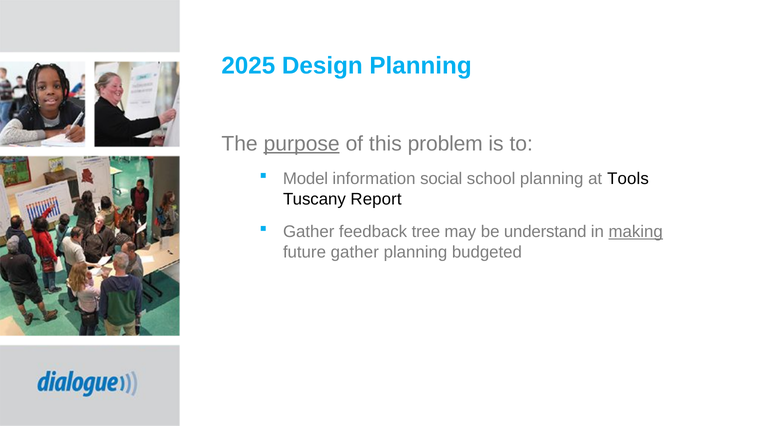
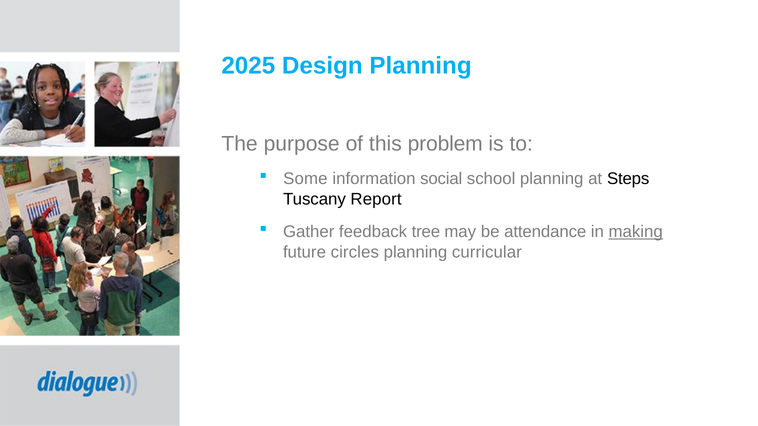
purpose underline: present -> none (302, 144)
Model: Model -> Some (305, 179)
Tools: Tools -> Steps (628, 179)
understand: understand -> attendance (545, 232)
future gather: gather -> circles (355, 252)
budgeted: budgeted -> curricular (487, 252)
